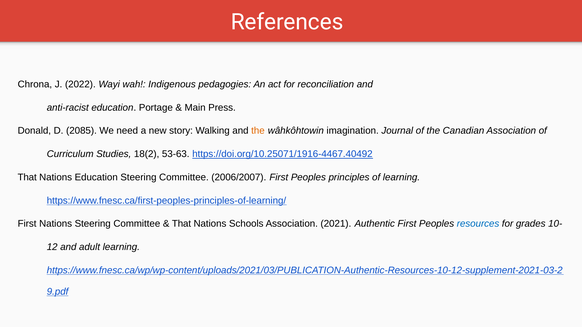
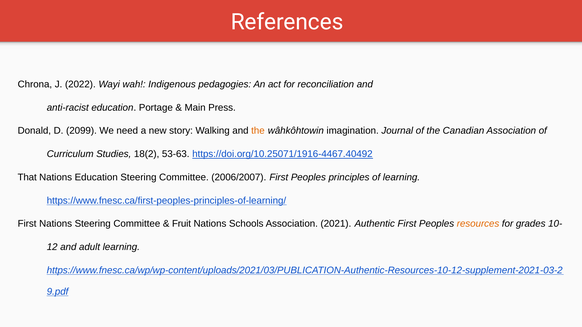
2085: 2085 -> 2099 (81, 131)
That: That -> Fruit (181, 224)
resources colour: blue -> orange (478, 224)
